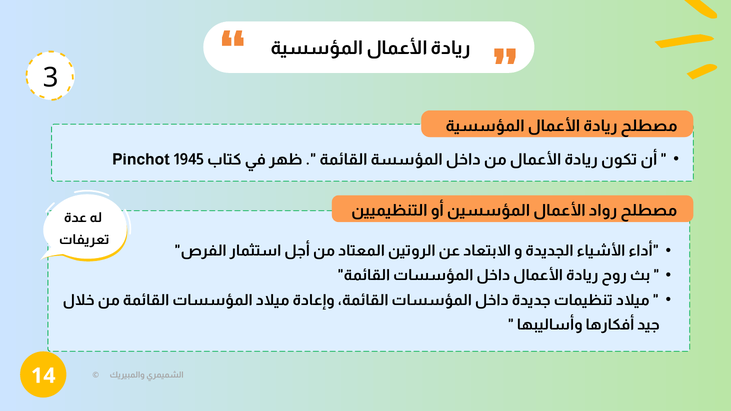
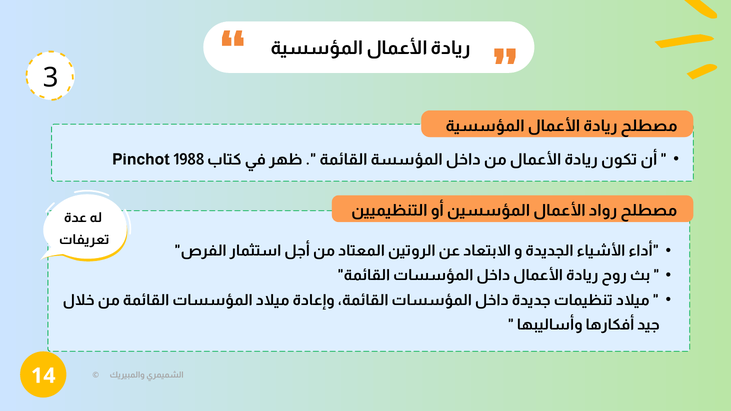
1945: 1945 -> 1988 (189, 159)
